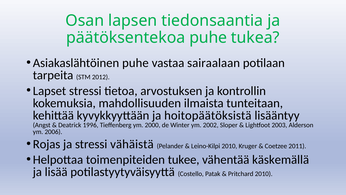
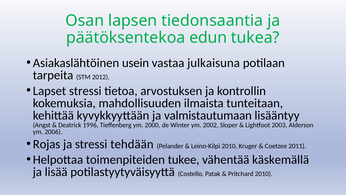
päätöksentekoa puhe: puhe -> edun (208, 38)
Asiakaslähtöinen puhe: puhe -> usein (136, 63)
sairaalaan: sairaalaan -> julkaisuna (214, 63)
hoitopäätöksistä: hoitopäätöksistä -> valmistautumaan (208, 115)
vähäistä: vähäistä -> tehdään (132, 144)
